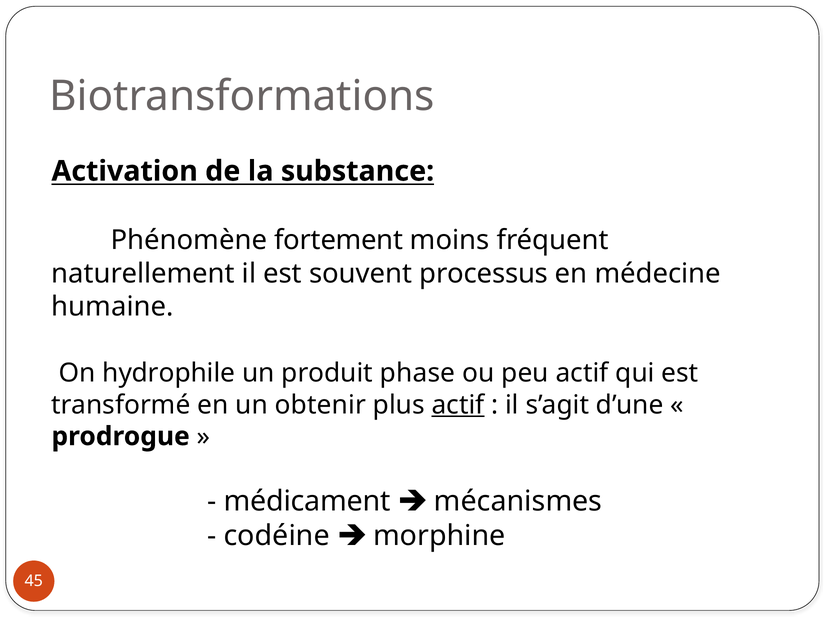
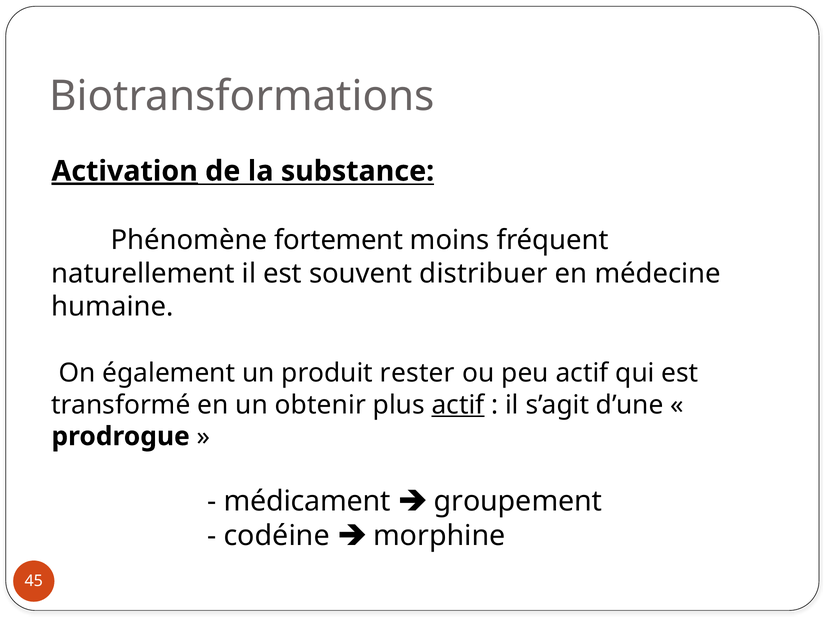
Activation underline: none -> present (125, 171)
processus: processus -> distribuer (483, 273)
hydrophile: hydrophile -> également (169, 373)
phase: phase -> rester (417, 373)
mécanismes: mécanismes -> groupement (518, 501)
